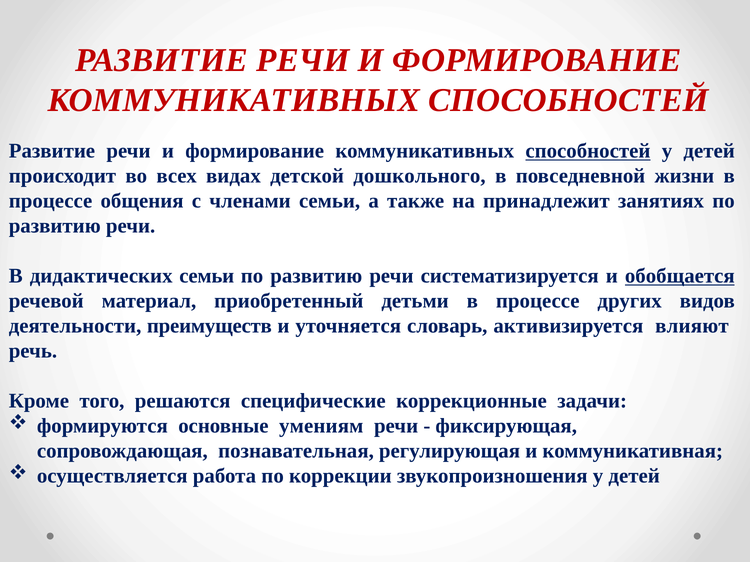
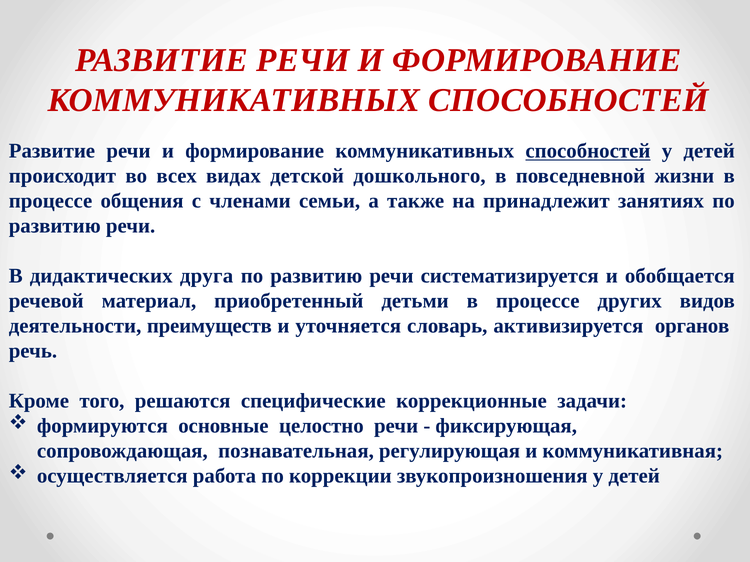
дидактических семьи: семьи -> друга (207, 276)
обобщается underline: present -> none (680, 276)
влияют: влияют -> органов (692, 326)
умениям: умениям -> целостно (321, 426)
